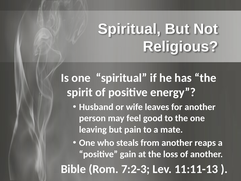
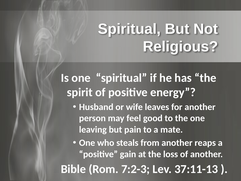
11:11-13: 11:11-13 -> 37:11-13 (196, 169)
